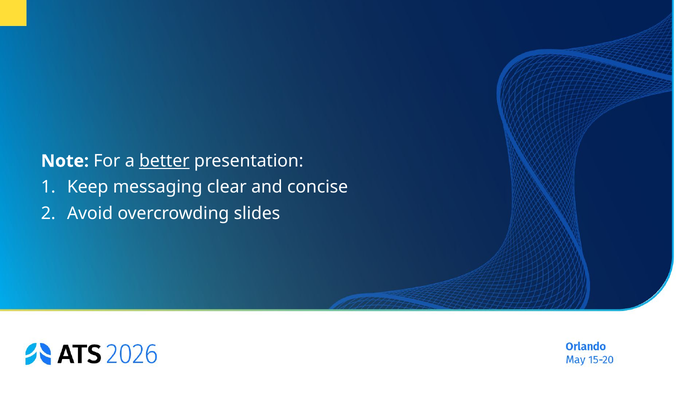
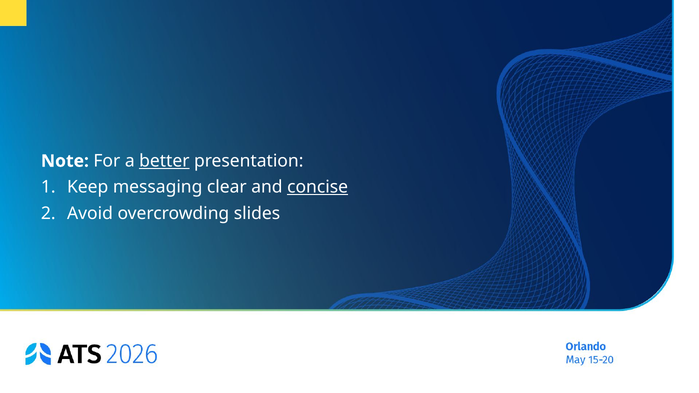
concise underline: none -> present (318, 187)
